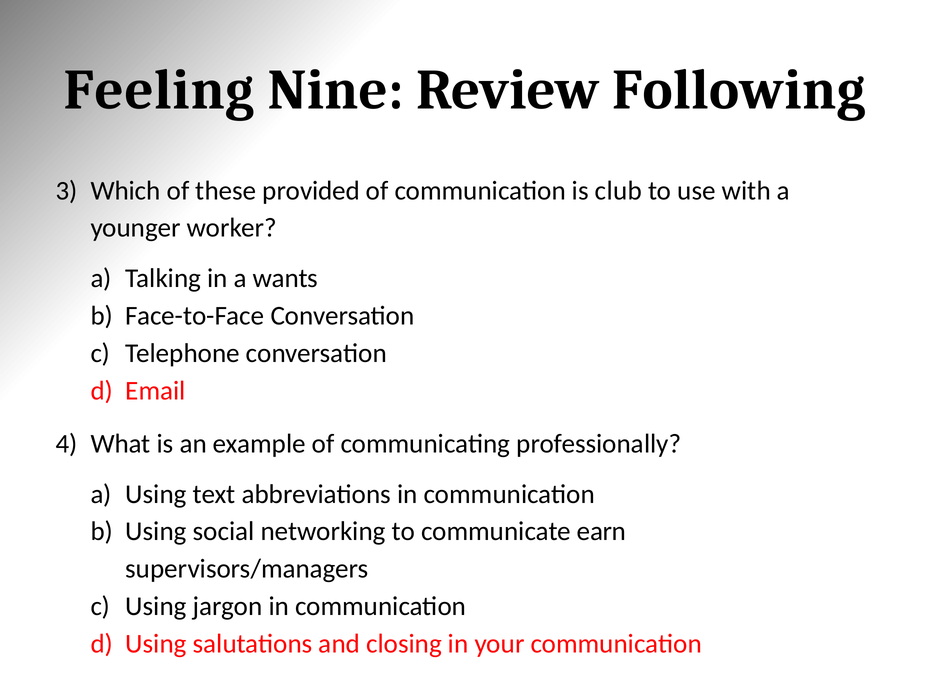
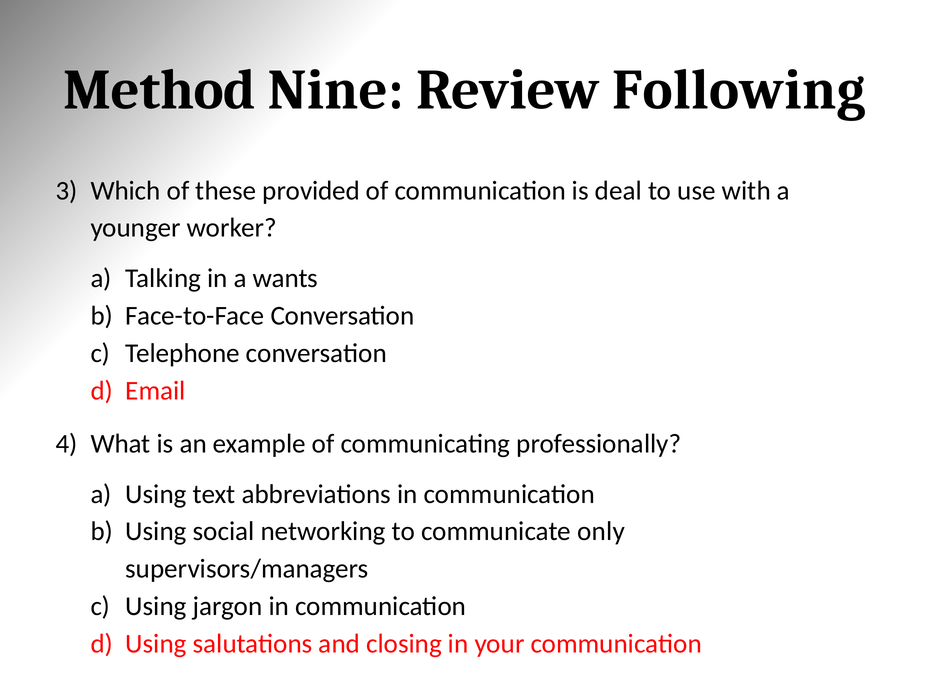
Feeling: Feeling -> Method (160, 90)
club: club -> deal (618, 190)
earn: earn -> only (601, 531)
